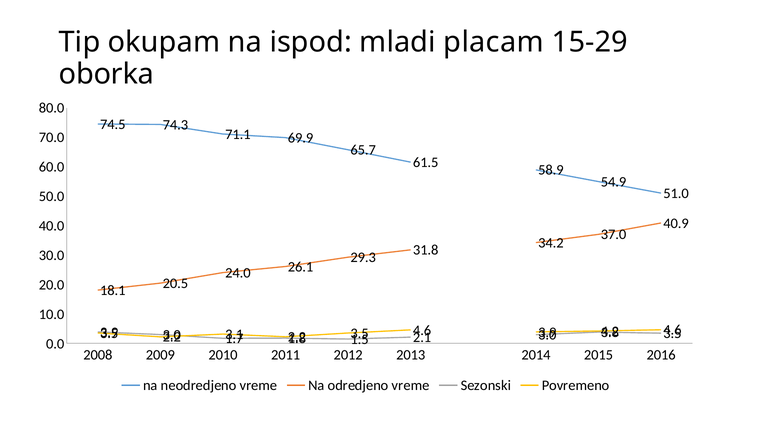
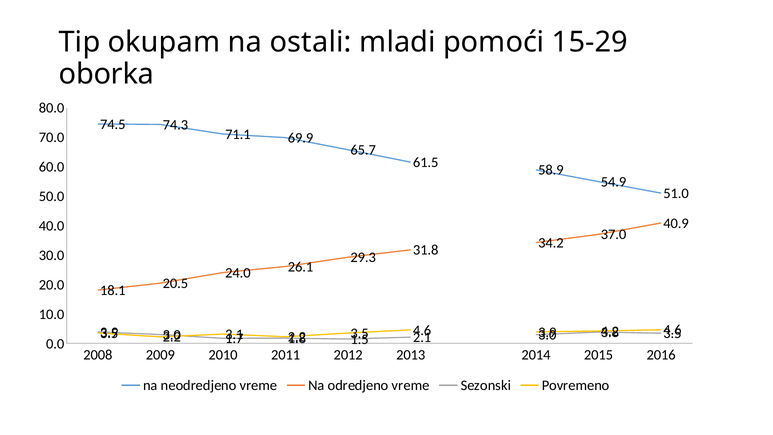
ispod: ispod -> ostali (311, 42)
placam: placam -> pomoći (494, 42)
